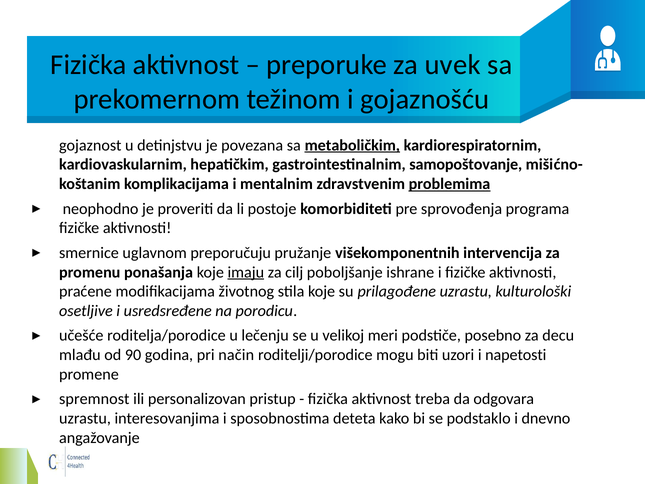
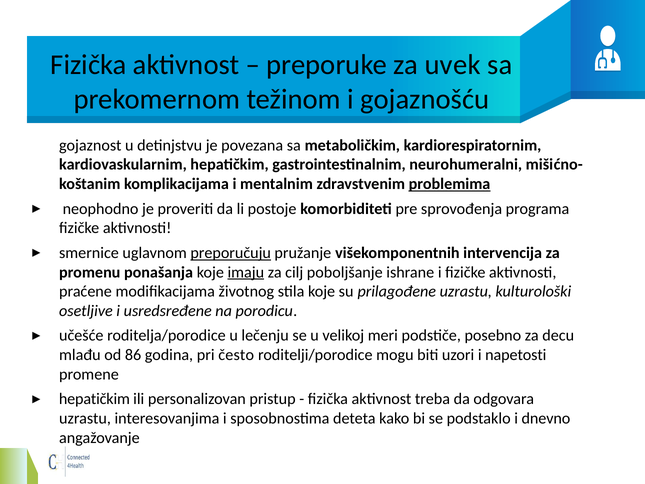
metaboličkim underline: present -> none (352, 145)
samopoštovanje: samopoštovanje -> neurohumeralni (466, 165)
preporučuju underline: none -> present (231, 253)
90: 90 -> 86 (133, 355)
način: način -> često (236, 355)
spremnost: spremnost -> hepatičkim (94, 399)
